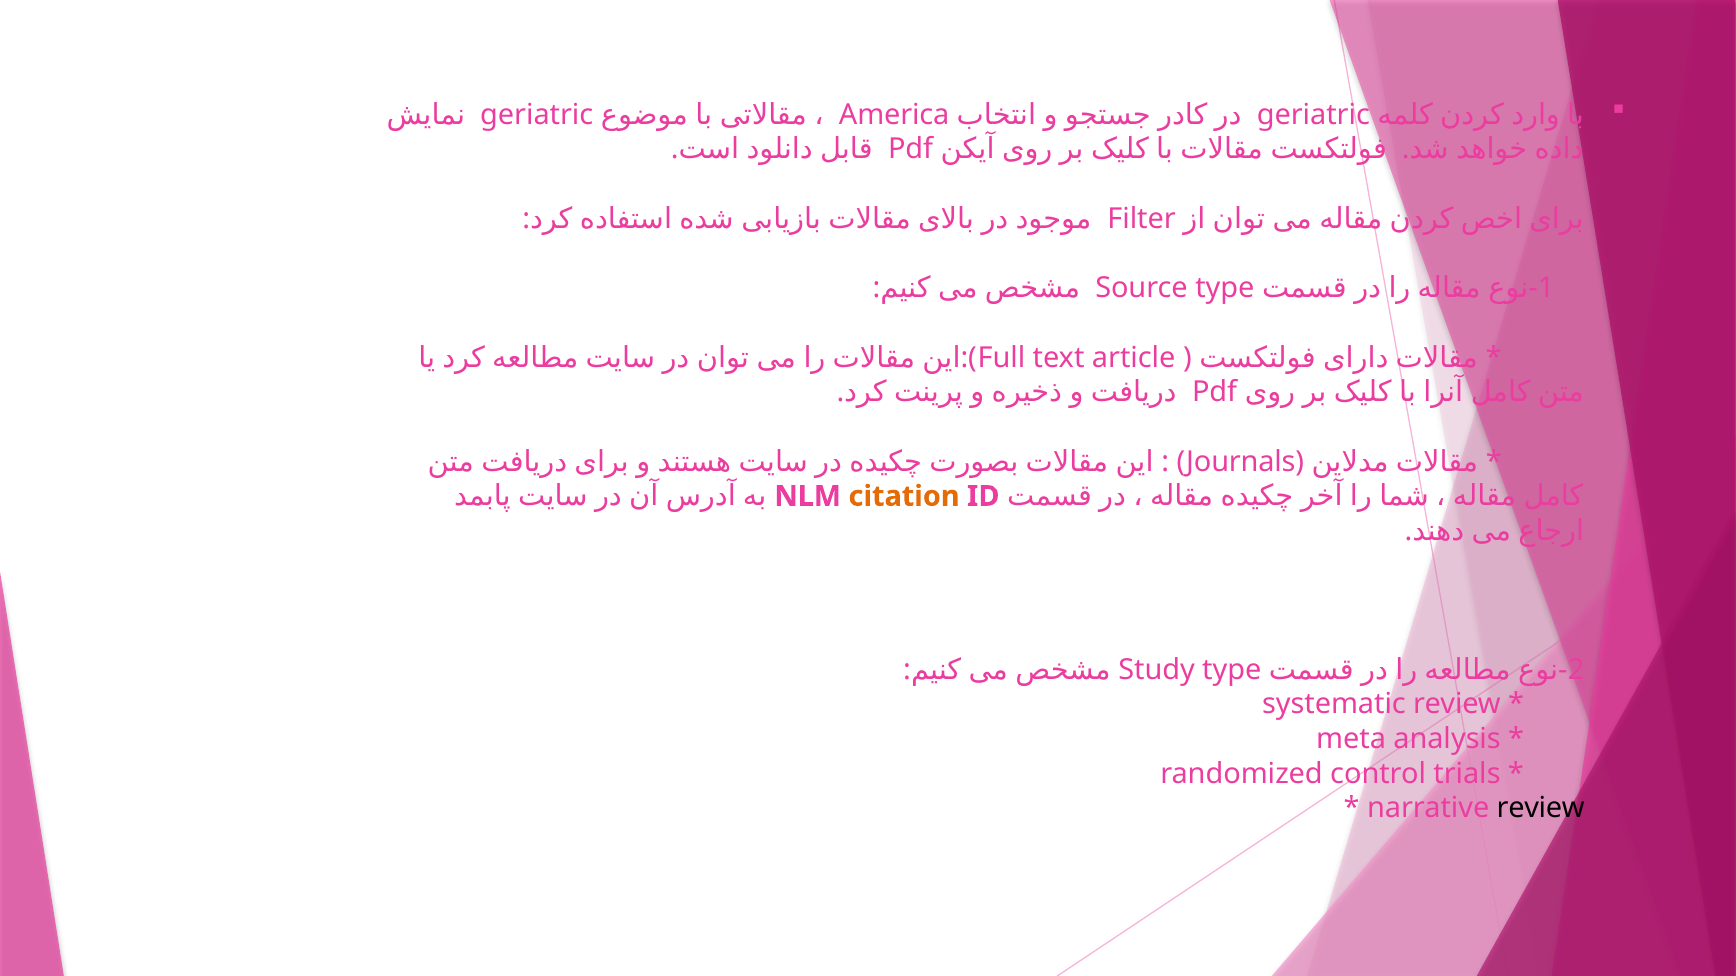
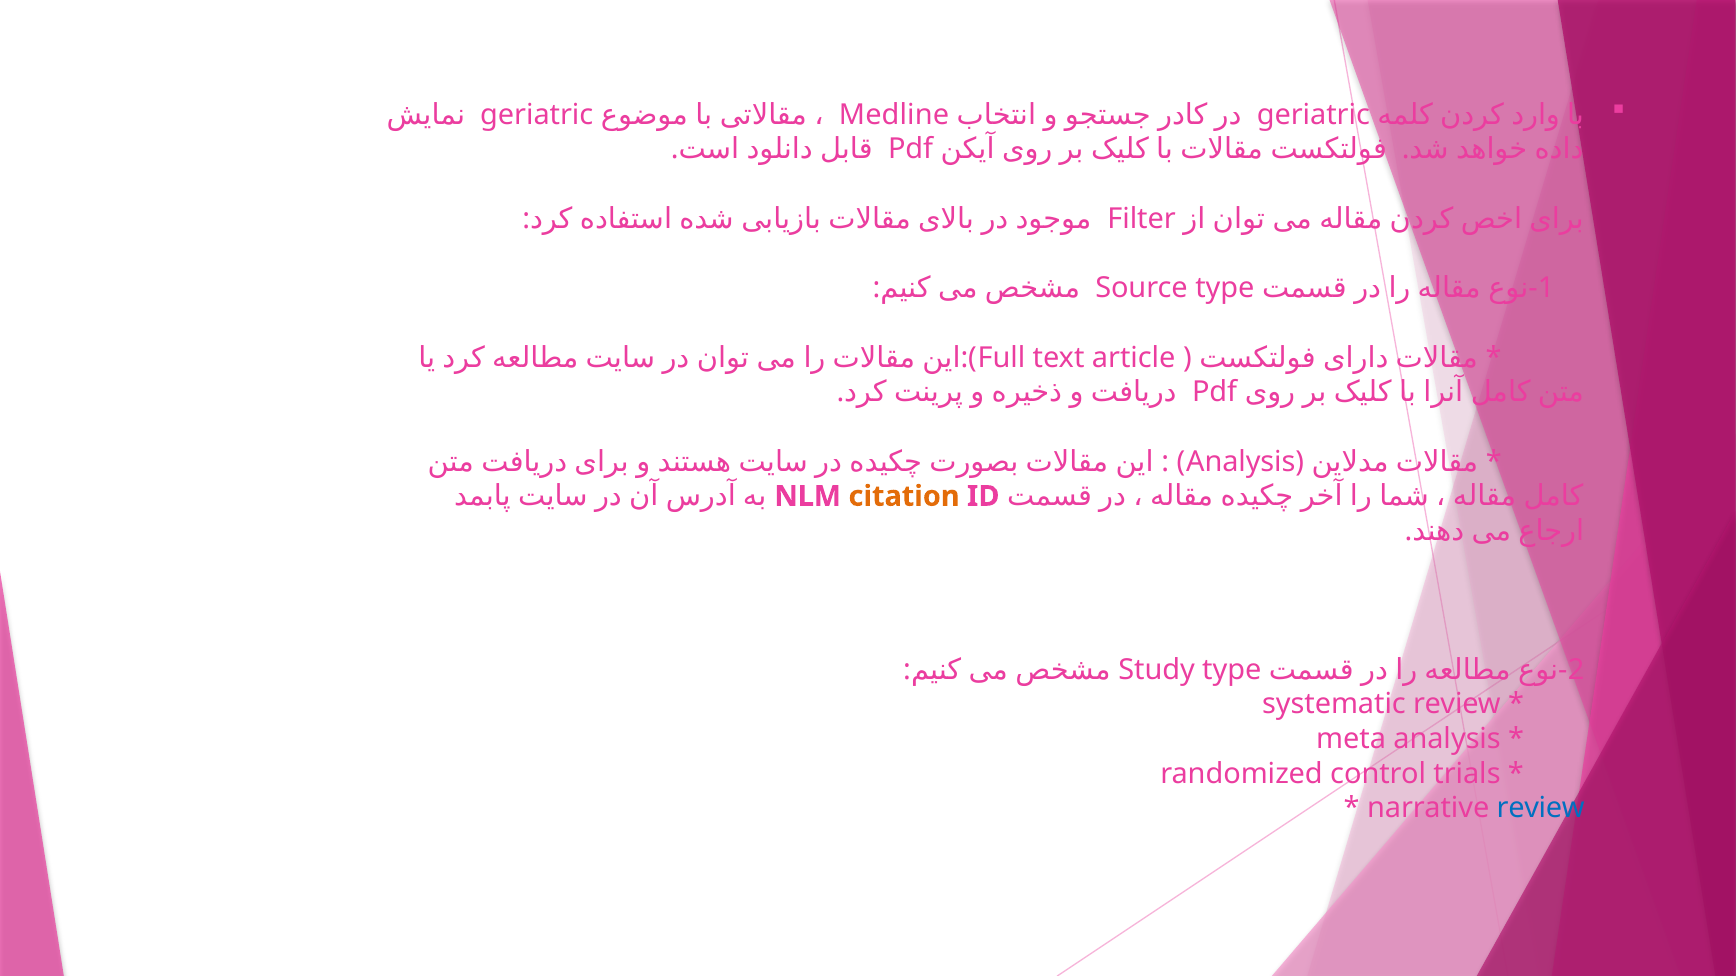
America: America -> Medline (894, 115)
Journals: Journals -> Analysis (1241, 462)
review colour: black -> blue (1541, 809)
